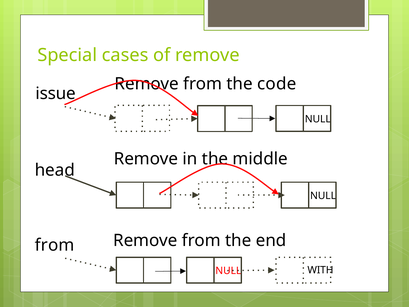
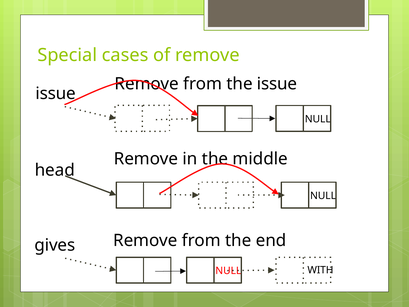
the code: code -> issue (277, 84)
from: from -> gives (55, 245)
